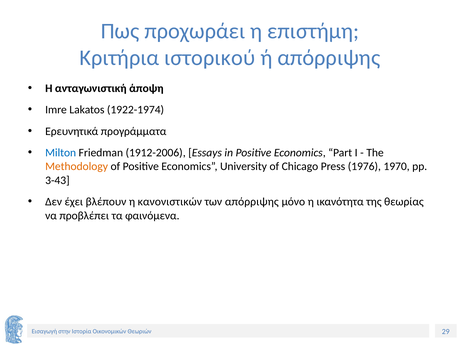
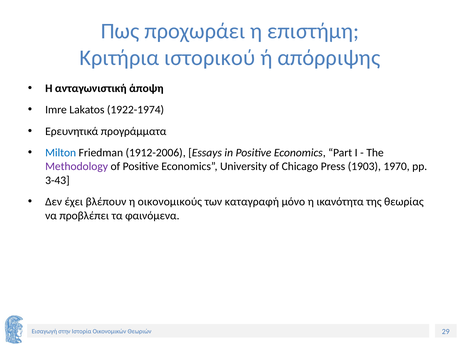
Methodology colour: orange -> purple (77, 167)
1976: 1976 -> 1903 (364, 167)
κανονιστικών: κανονιστικών -> οικονομικούς (170, 202)
των απόρριψης: απόρριψης -> καταγραφή (252, 202)
